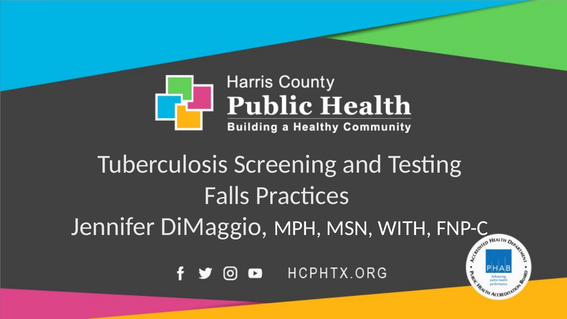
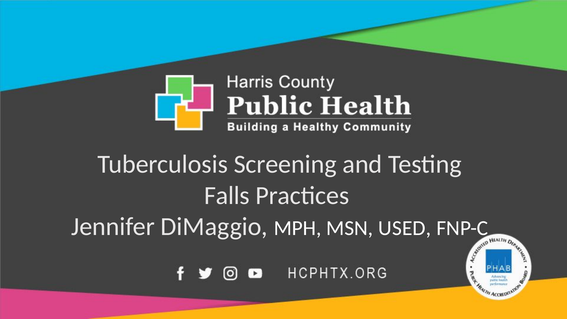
WITH: WITH -> USED (405, 228)
